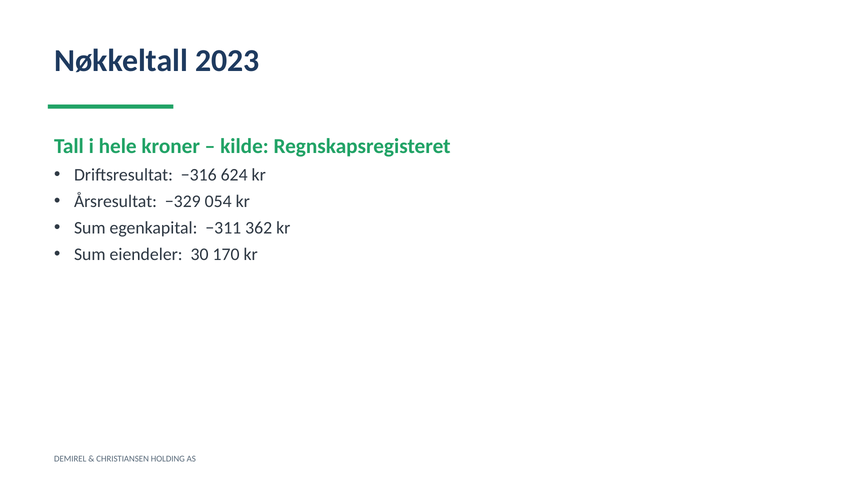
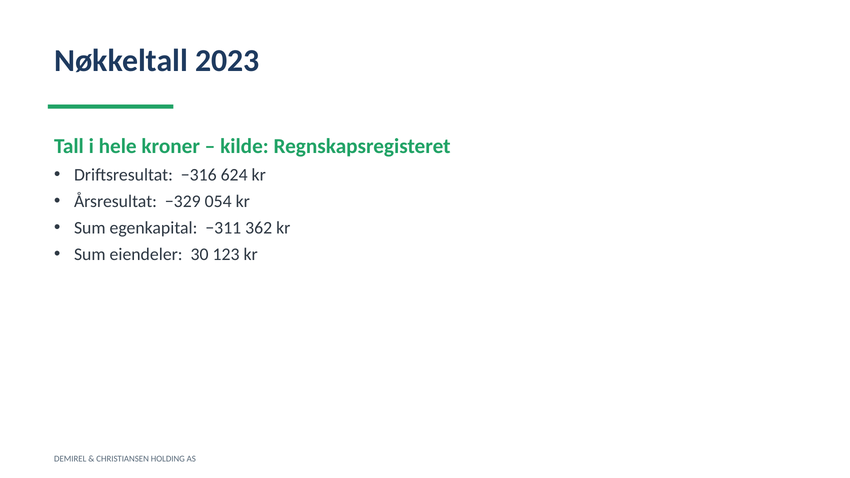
170: 170 -> 123 (226, 255)
